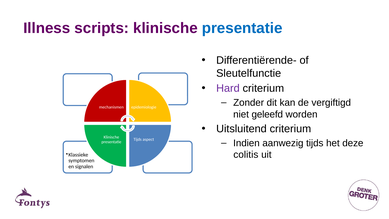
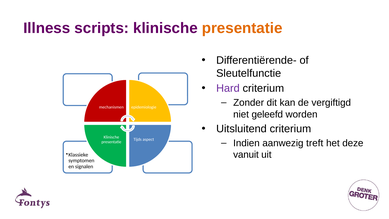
presentatie colour: blue -> orange (242, 28)
aanwezig tijds: tijds -> treft (315, 143)
colitis: colitis -> vanuit (246, 155)
